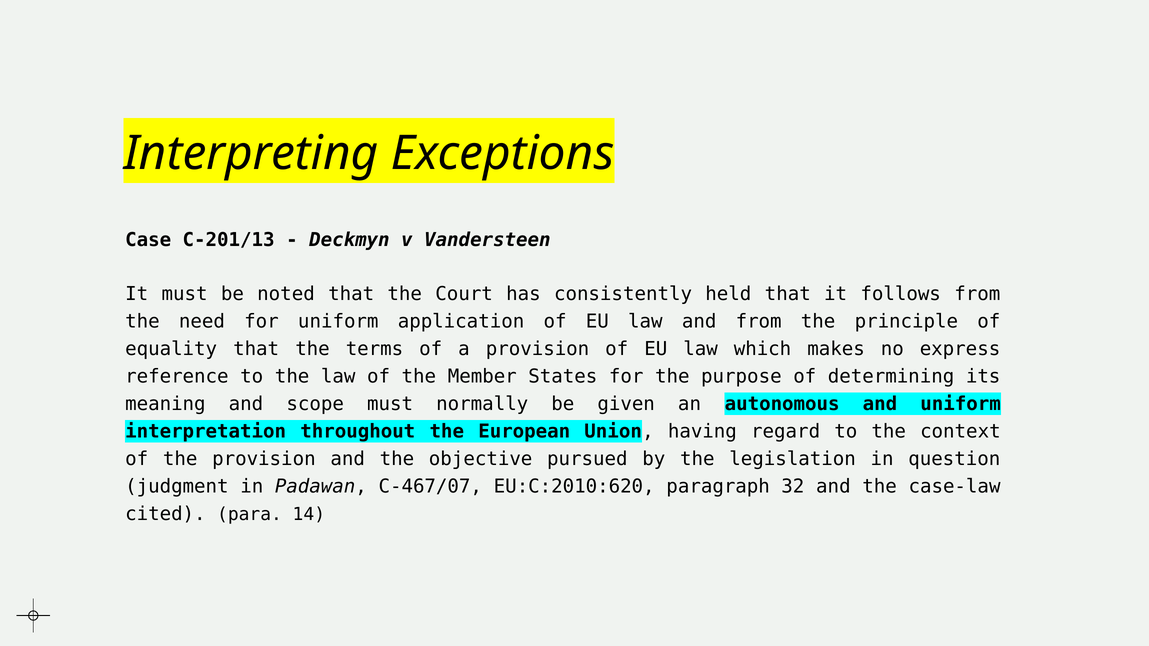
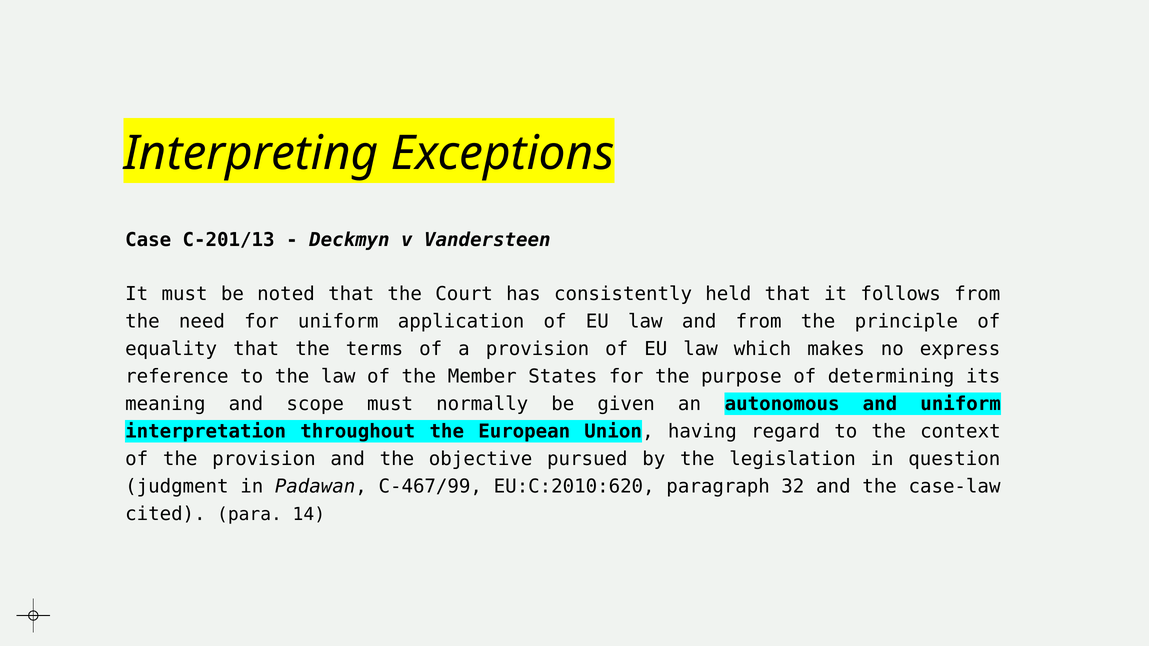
C‑467/07: C‑467/07 -> C‑467/99 (430, 487)
